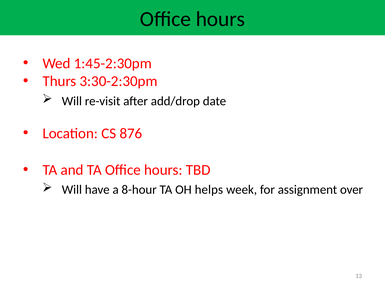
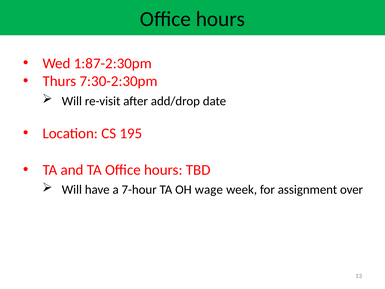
1:45-2:30pm: 1:45-2:30pm -> 1:87-2:30pm (113, 63)
3:30-2:30pm: 3:30-2:30pm -> 7:30-2:30pm (119, 81)
876: 876 -> 195 (131, 133)
8-hour: 8-hour -> 7-hour (139, 190)
helps: helps -> wage (209, 190)
